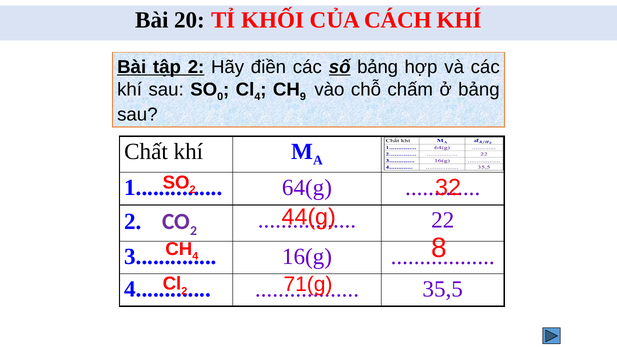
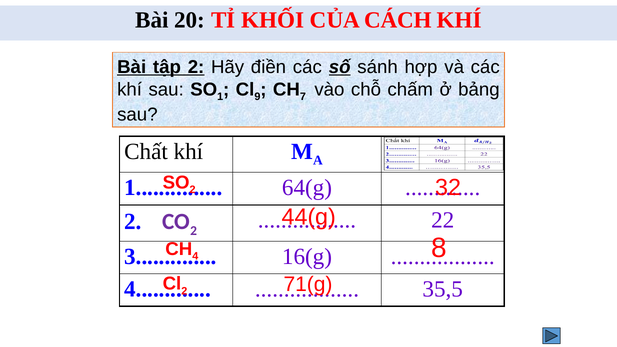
số bảng: bảng -> sánh (378, 67)
0: 0 -> 1 (220, 97)
4: 4 -> 9 (257, 97)
9: 9 -> 7 (303, 97)
